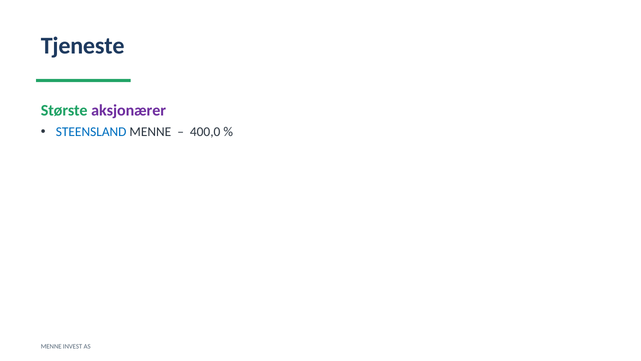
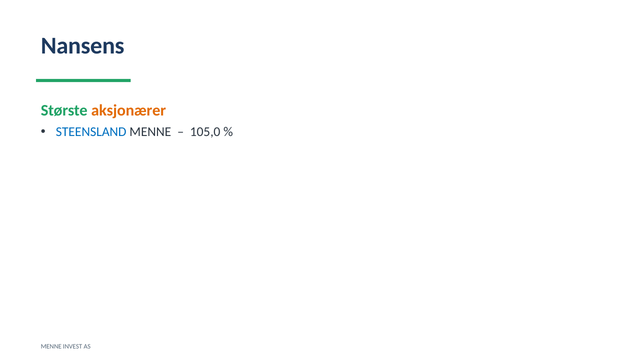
Tjeneste: Tjeneste -> Nansens (83, 46)
aksjonærer colour: purple -> orange (129, 110)
400,0: 400,0 -> 105,0 (205, 132)
